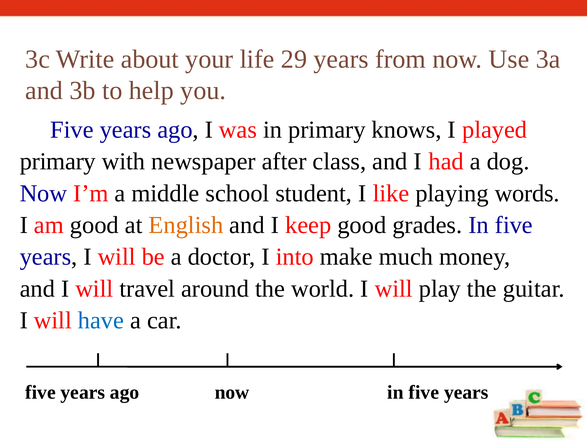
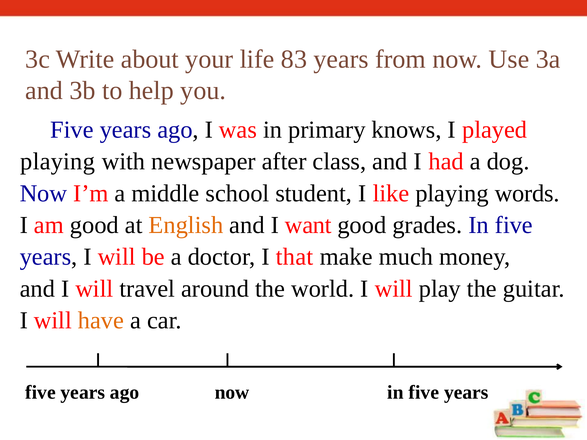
29: 29 -> 83 (294, 59)
primary: primary -> playing (58, 162)
keep: keep -> want (308, 225)
into: into -> that (295, 257)
have colour: blue -> orange (101, 321)
